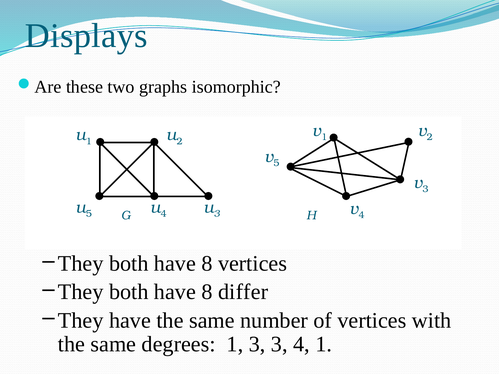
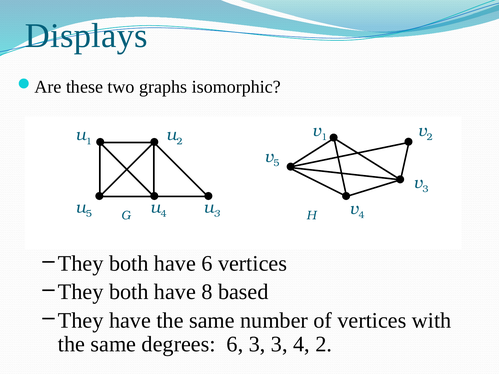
8: 8 -> 6 (207, 264)
differ: differ -> based (243, 292)
degrees 1: 1 -> 6 (235, 345)
4 1: 1 -> 2 (324, 345)
